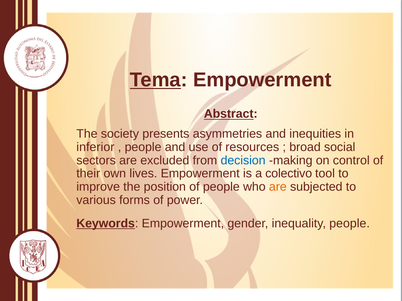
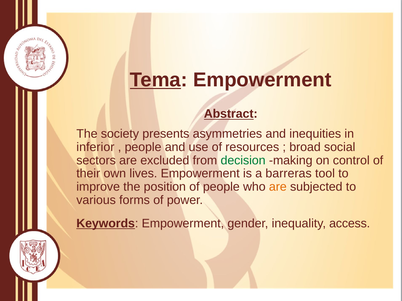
decision colour: blue -> green (243, 161)
colectivo: colectivo -> barreras (289, 174)
inequality people: people -> access (350, 224)
